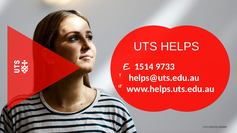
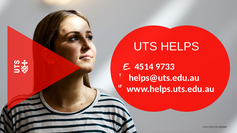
1514: 1514 -> 4514 (144, 67)
